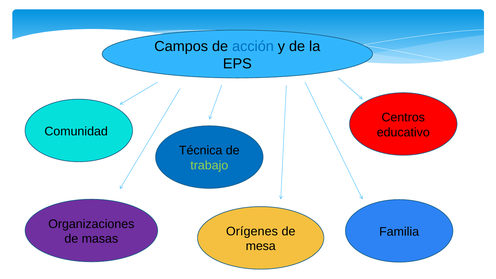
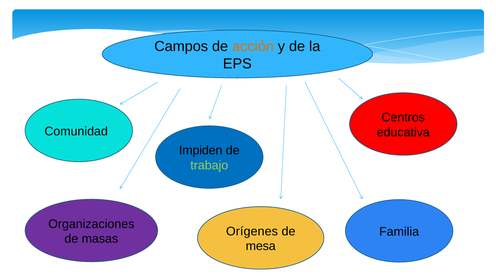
acción colour: blue -> orange (253, 46)
educativo: educativo -> educativa (403, 132)
Técnica: Técnica -> Impiden (201, 151)
